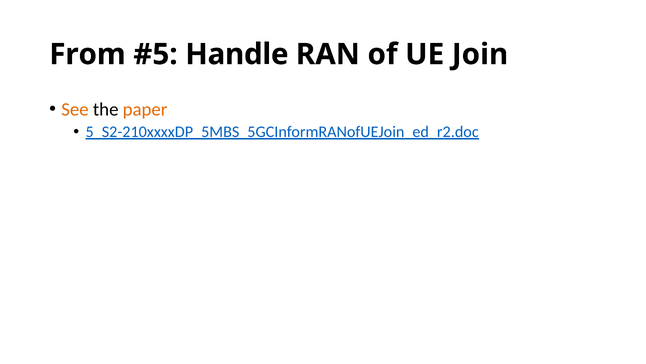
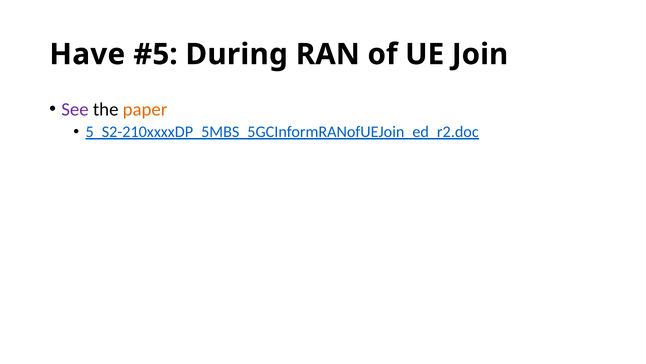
From: From -> Have (87, 54)
Handle: Handle -> During (237, 54)
See colour: orange -> purple (75, 109)
